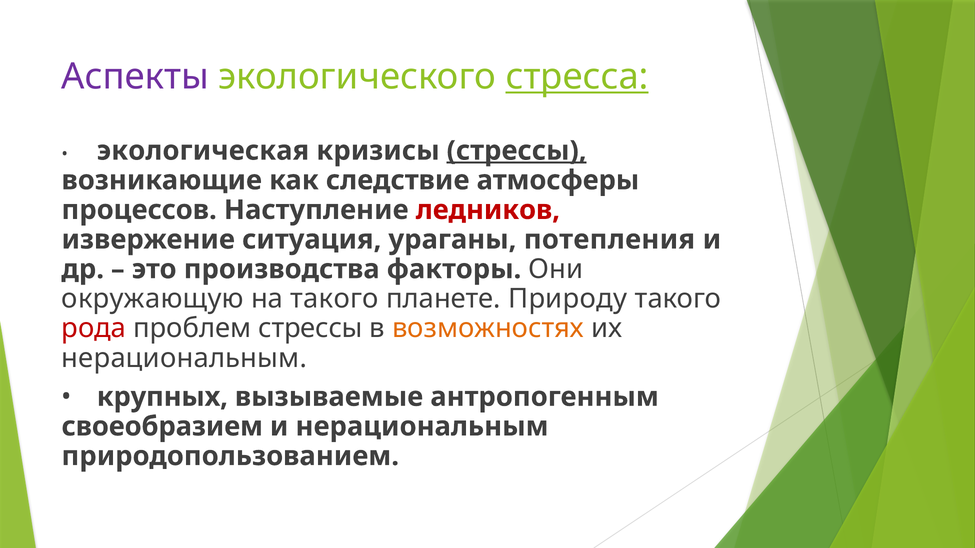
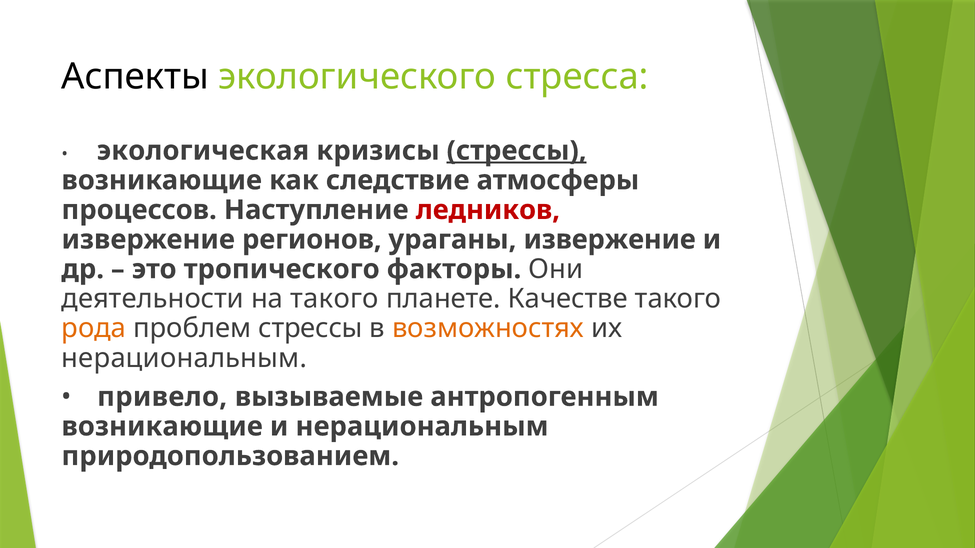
Аспекты colour: purple -> black (135, 77)
стресса underline: present -> none (577, 77)
ситуация: ситуация -> регионов (312, 240)
ураганы потепления: потепления -> извержение (610, 240)
производства: производства -> тропического (282, 269)
окружающую: окружающую -> деятельности (153, 299)
Природу: Природу -> Качестве (568, 299)
рода colour: red -> orange (94, 329)
крупных: крупных -> привело (162, 397)
своеобразием: своеобразием -> возникающие (162, 427)
